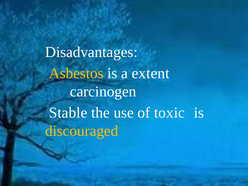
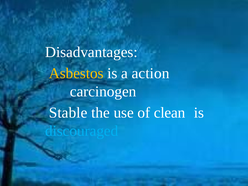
extent: extent -> action (151, 73)
toxic: toxic -> clean (170, 113)
discouraged colour: yellow -> light blue (82, 131)
